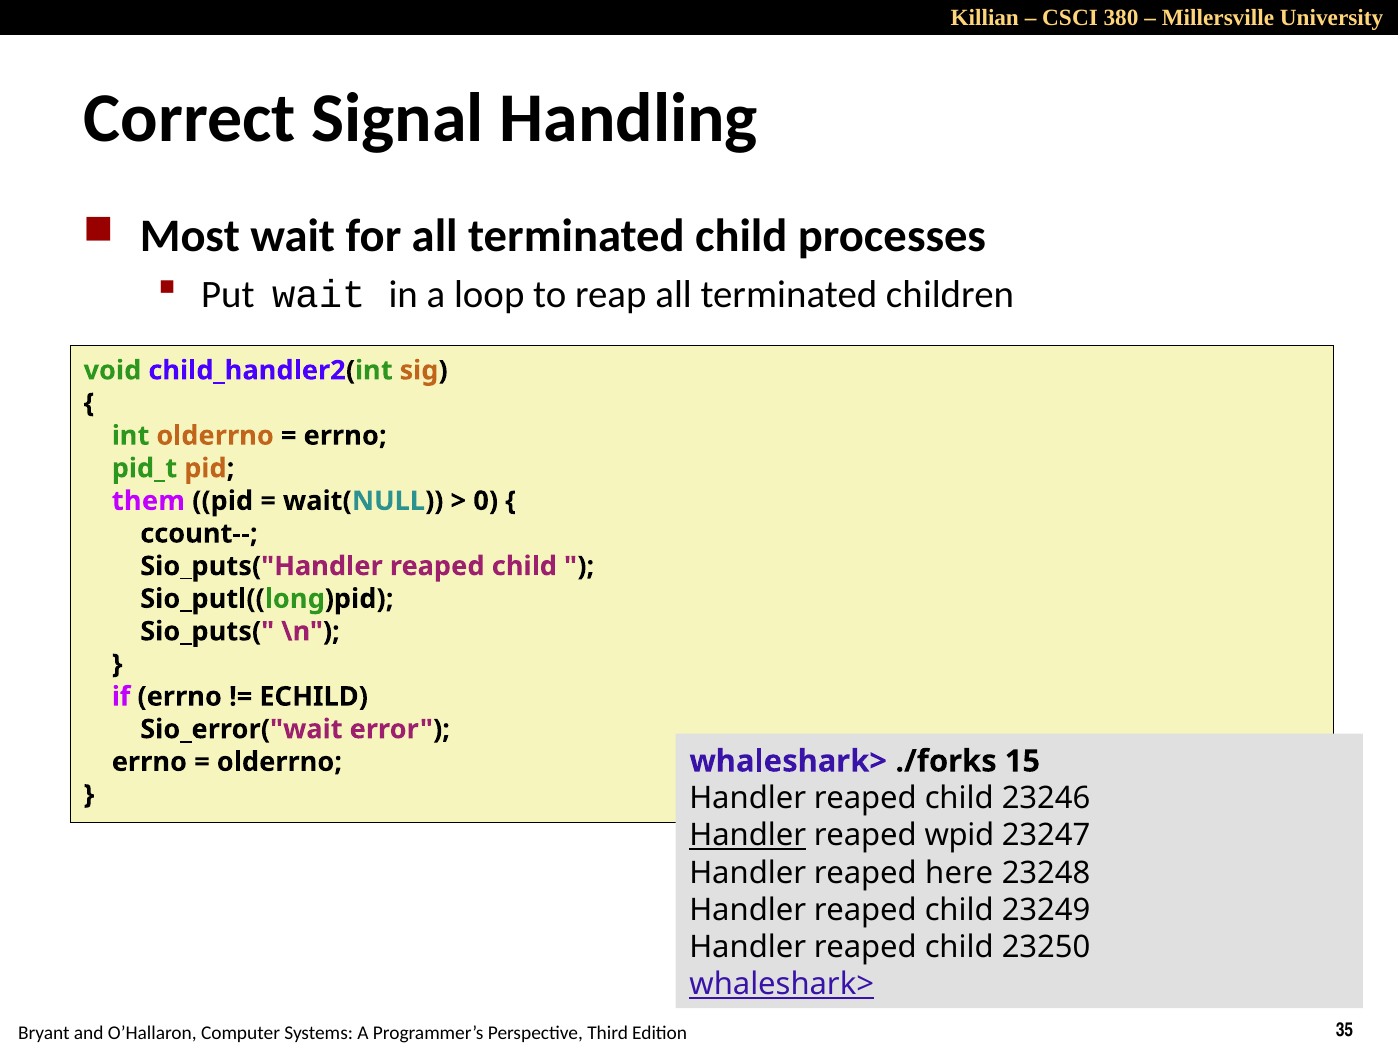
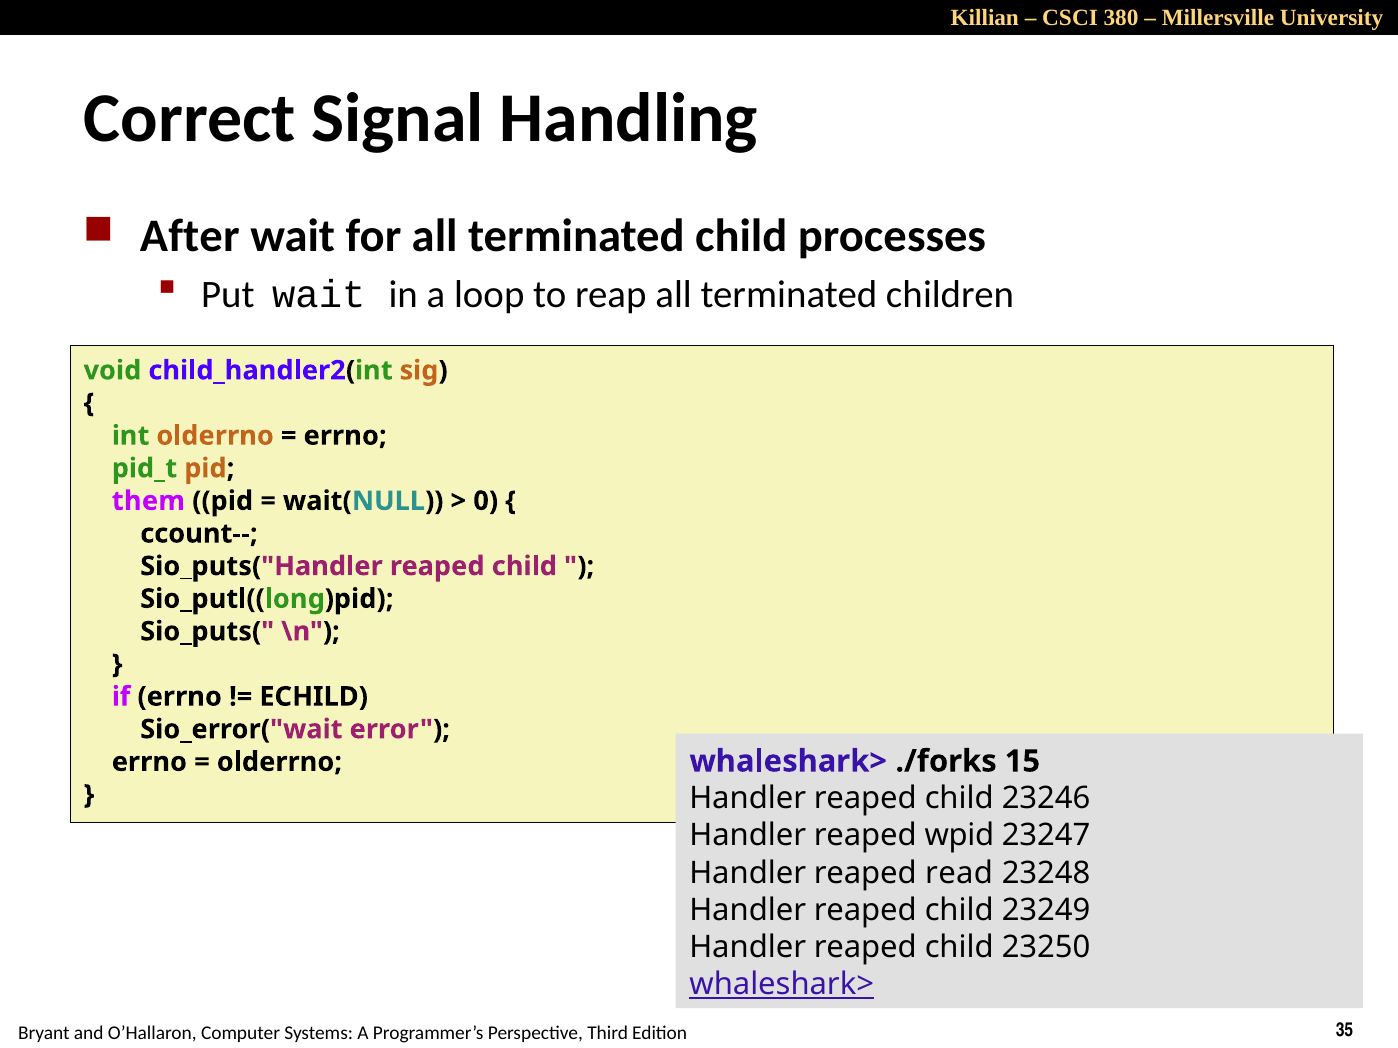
Most: Most -> After (190, 236)
Handler underline: present -> none (748, 836)
here: here -> read (959, 873)
